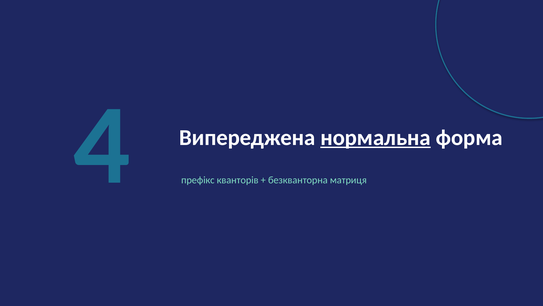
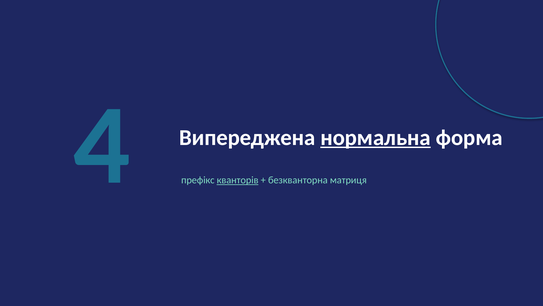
кванторів underline: none -> present (238, 180)
